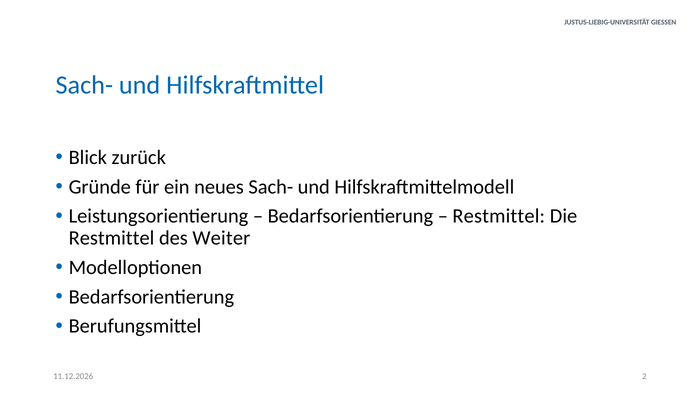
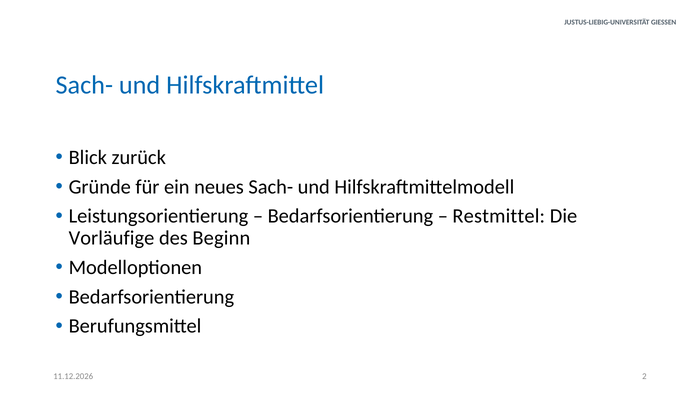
Restmittel: Restmittel -> Vorläufige (112, 238)
Weiter: Weiter -> Beginn (221, 238)
